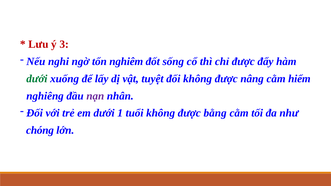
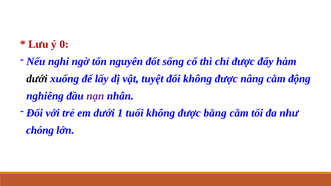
3: 3 -> 0 (64, 44)
nghiêm: nghiêm -> nguyên (126, 62)
dưới colour: green -> black (37, 79)
hiểm: hiểm -> động (299, 79)
